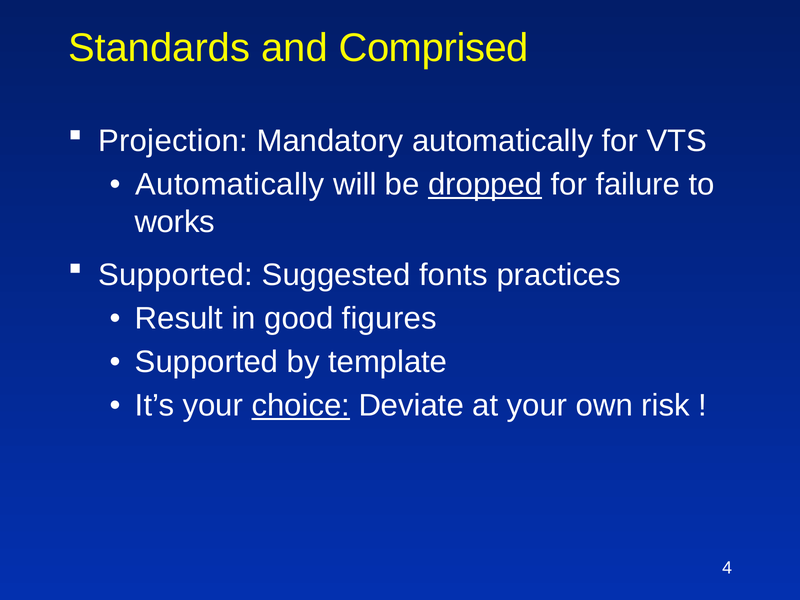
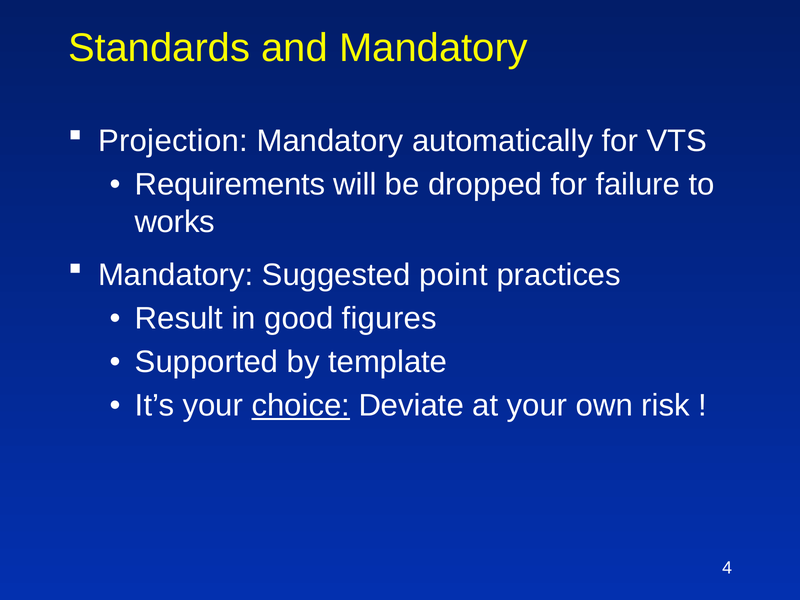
and Comprised: Comprised -> Mandatory (433, 48)
Automatically: Automatically -> Requirements (230, 184)
dropped underline: present -> none (485, 184)
Supported: Supported -> Mandatory (176, 275)
fonts: fonts -> point (453, 275)
